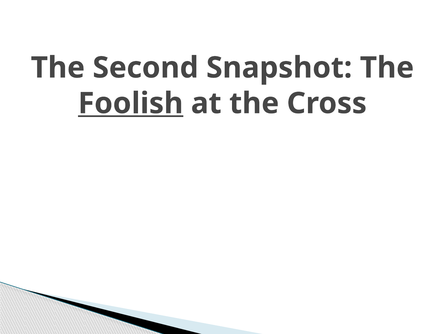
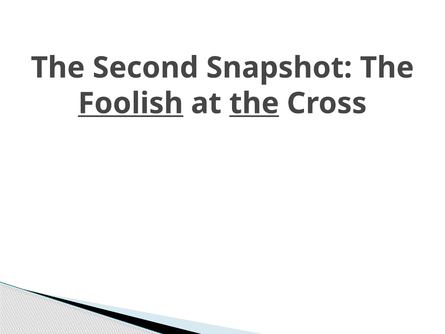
the underline: none -> present (254, 103)
